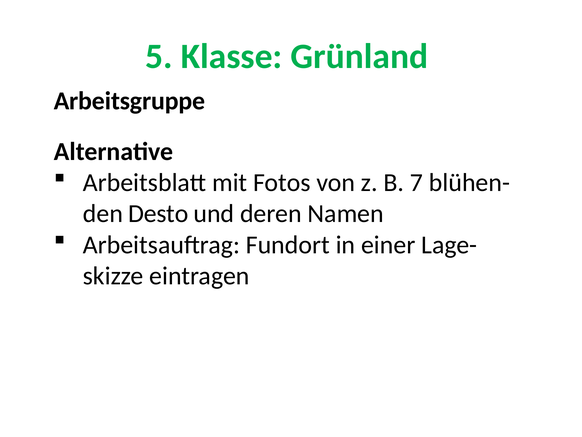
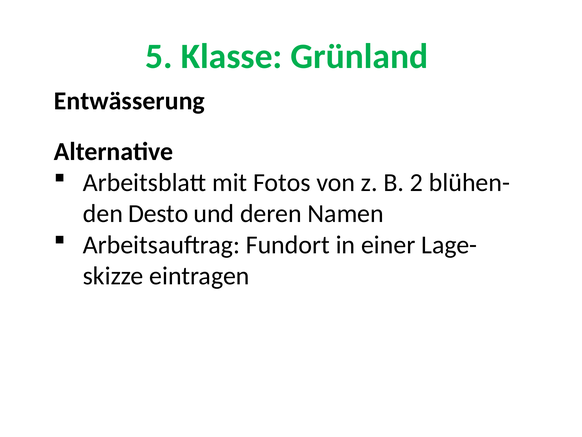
Arbeitsgruppe: Arbeitsgruppe -> Entwässerung (129, 101)
7: 7 -> 2 (416, 182)
